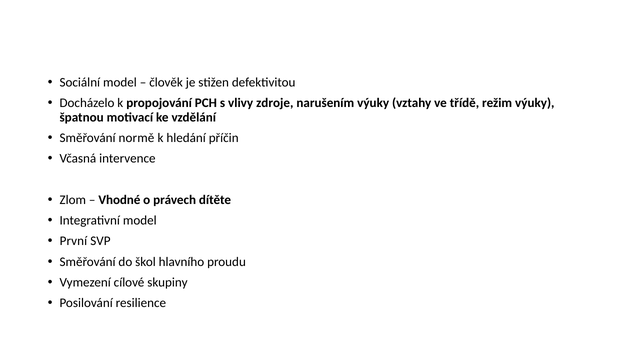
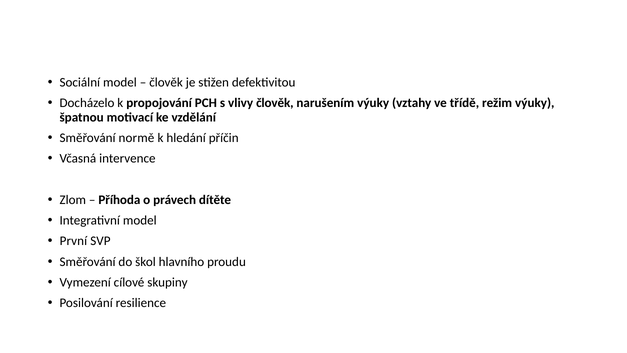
vlivy zdroje: zdroje -> člověk (275, 103)
Vhodné: Vhodné -> Příhoda (119, 200)
